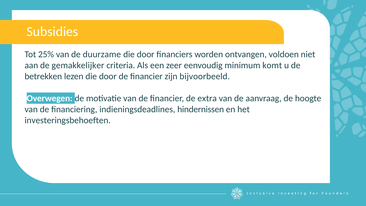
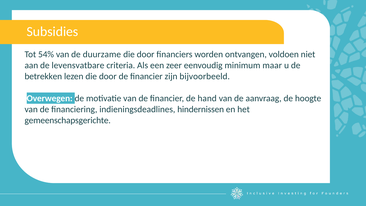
25%: 25% -> 54% (46, 54)
gemakkelijker: gemakkelijker -> levensvatbare (78, 65)
komt: komt -> maar (272, 65)
extra: extra -> hand (207, 98)
investeringsbehoeften: investeringsbehoeften -> gemeenschapsgerichte (68, 120)
